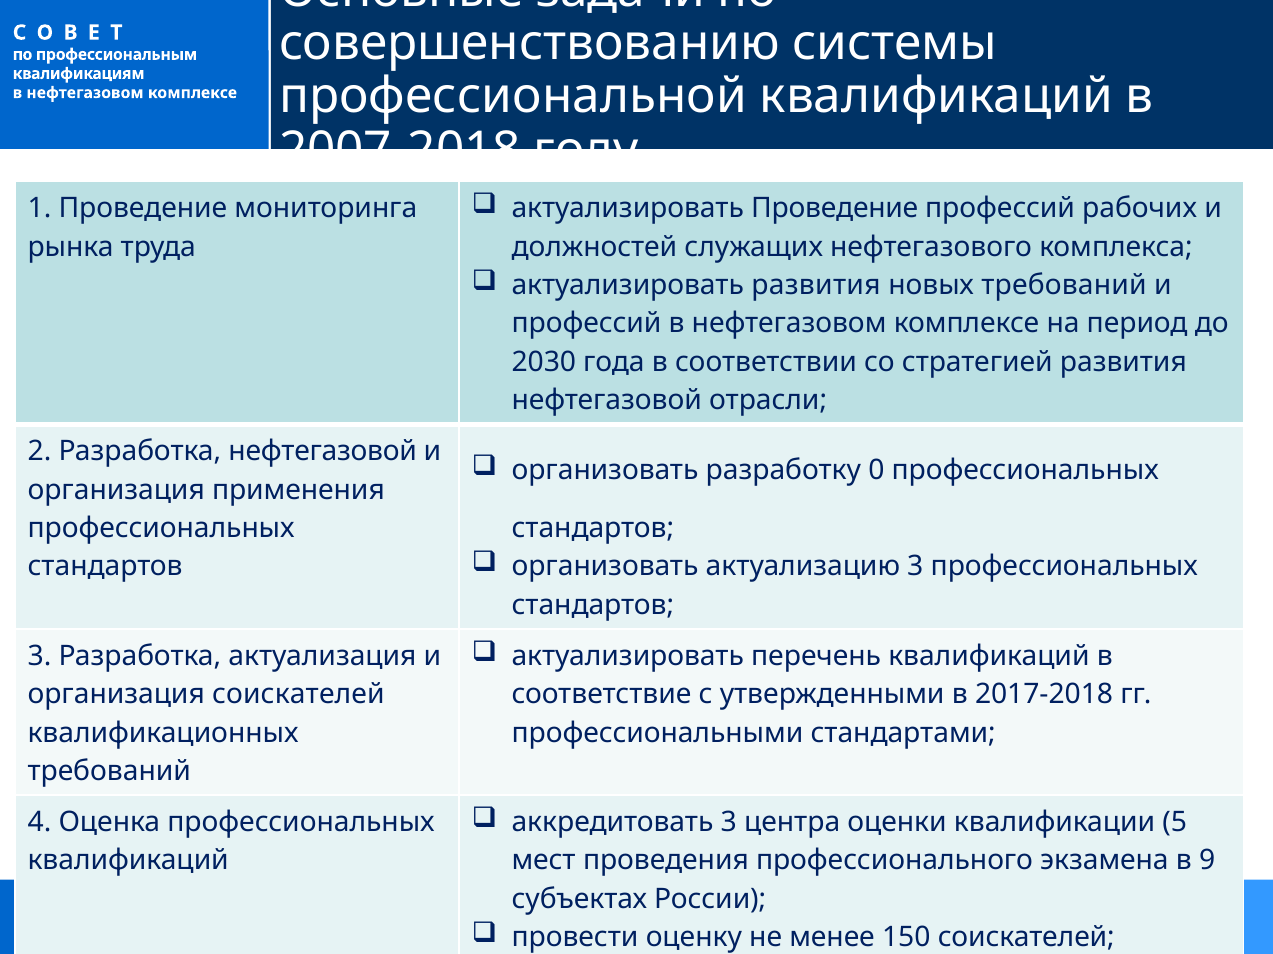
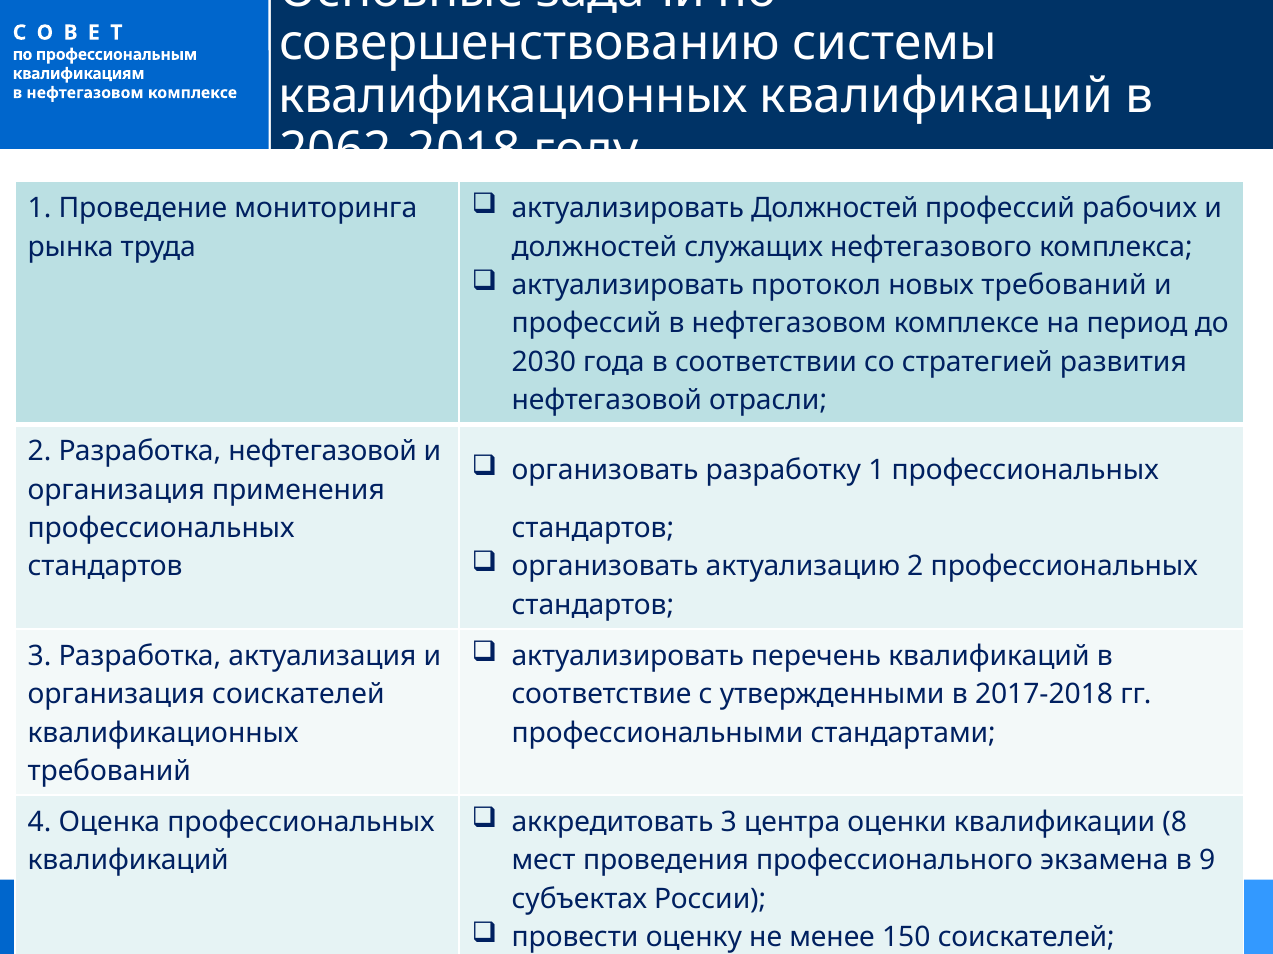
профессиональной: профессиональной -> квалификационных (513, 97)
2007-2018: 2007-2018 -> 2062-2018 (400, 150)
актуализировать Проведение: Проведение -> Должностей (835, 209)
актуализировать развития: развития -> протокол (816, 285)
разработку 0: 0 -> 1 (876, 471)
актуализацию 3: 3 -> 2 (915, 567)
квалификации 5: 5 -> 8 (1175, 823)
